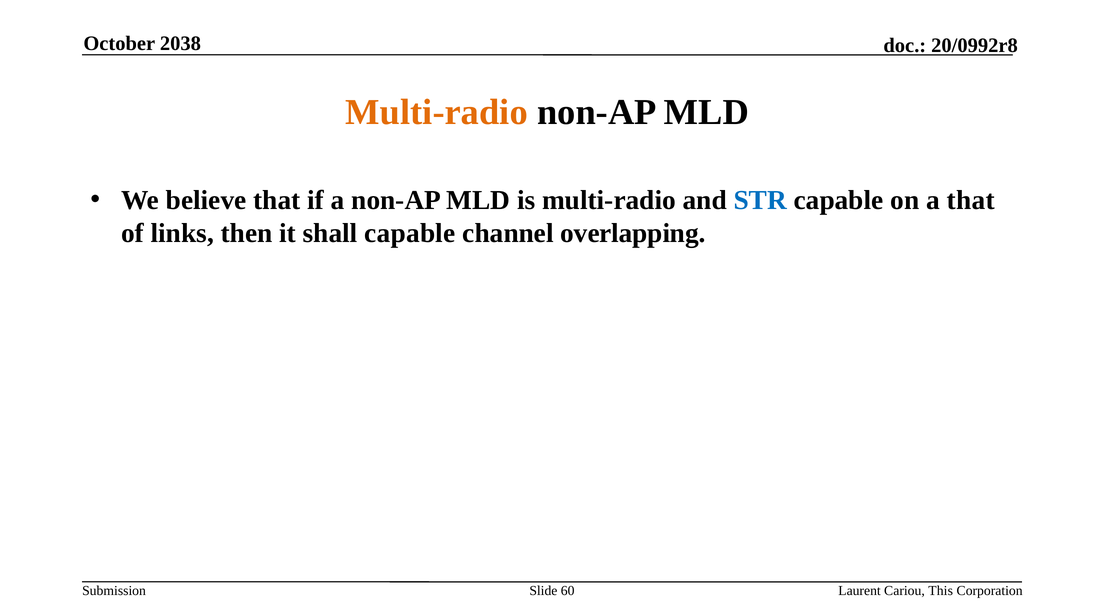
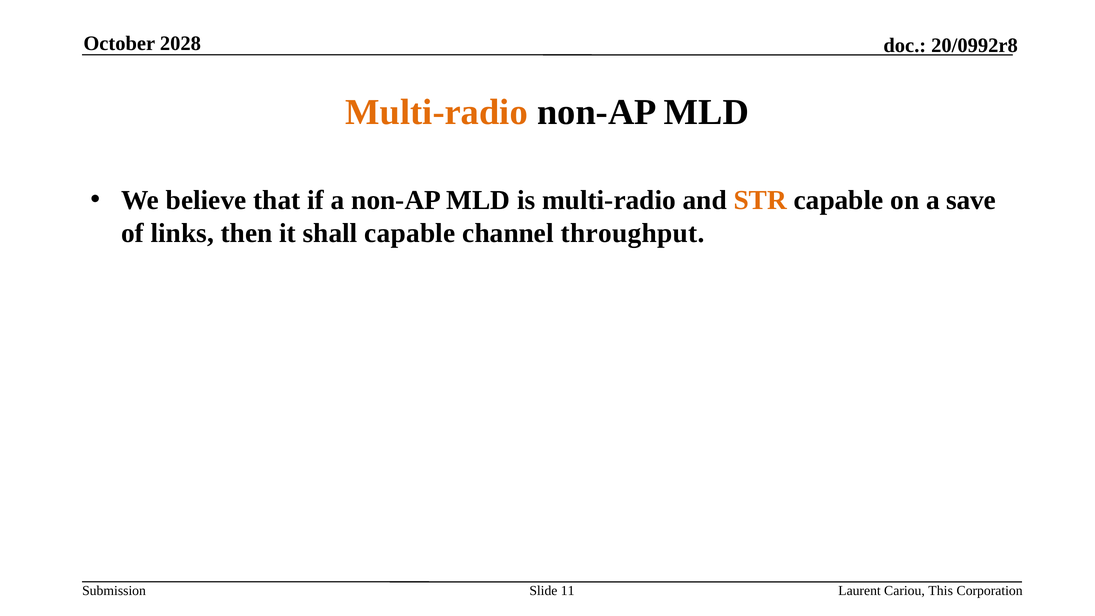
2038: 2038 -> 2028 (180, 44)
STR colour: blue -> orange (760, 200)
a that: that -> save (971, 200)
overlapping: overlapping -> throughput (633, 233)
60: 60 -> 11 (568, 591)
